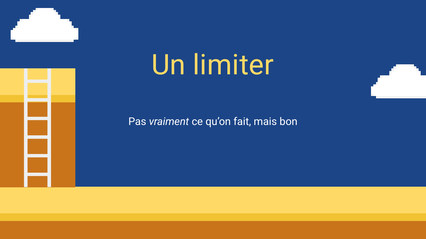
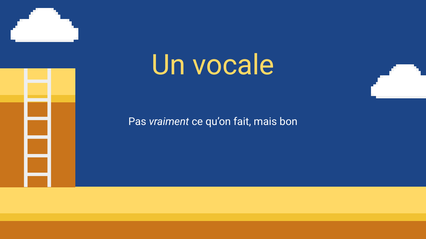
limiter: limiter -> vocale (234, 65)
